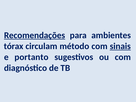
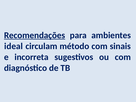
tórax: tórax -> ideal (14, 46)
sinais underline: present -> none (120, 46)
portanto: portanto -> incorreta (32, 57)
